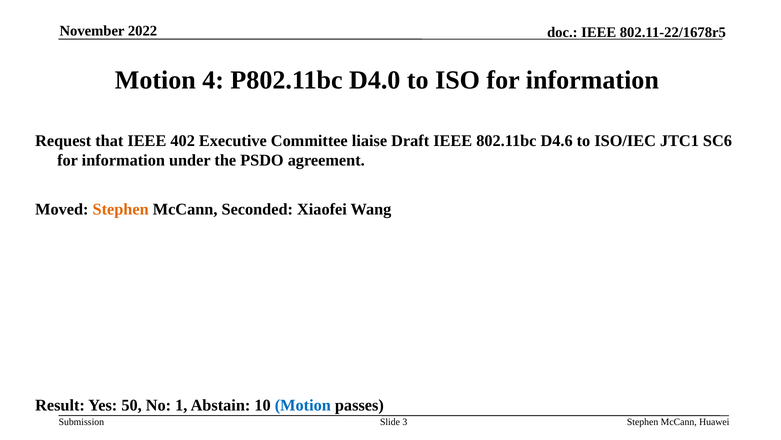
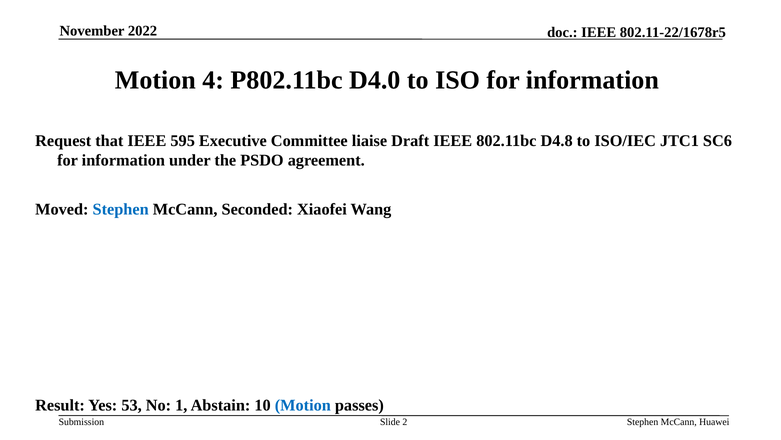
402: 402 -> 595 (183, 141)
D4.6: D4.6 -> D4.8 (557, 141)
Stephen colour: orange -> blue (121, 209)
50: 50 -> 53 (132, 405)
3: 3 -> 2 (405, 421)
